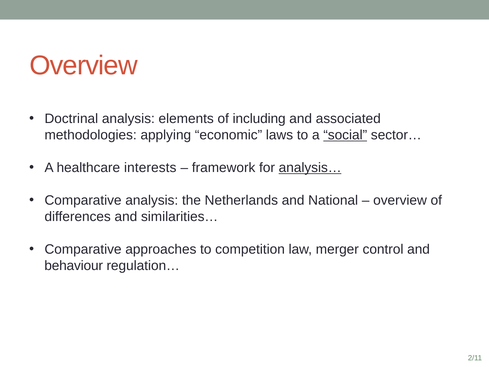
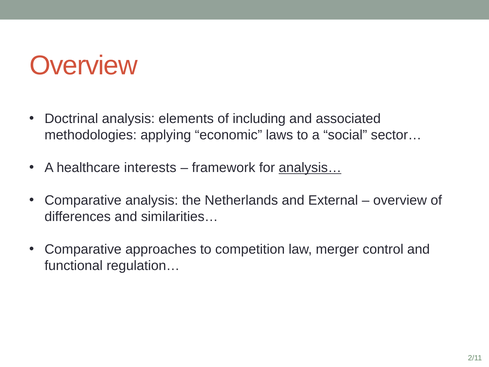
social underline: present -> none (345, 135)
National: National -> External (333, 200)
behaviour: behaviour -> functional (74, 266)
